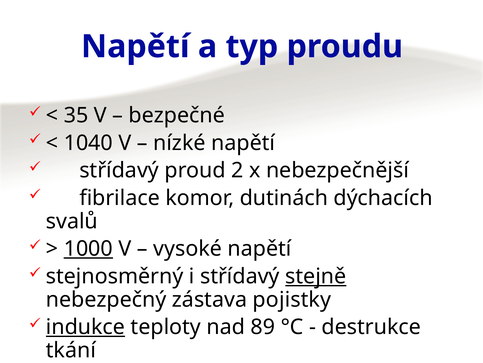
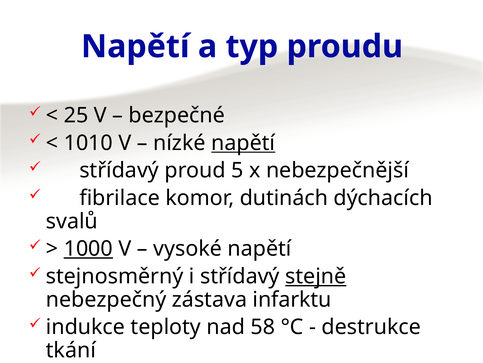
35: 35 -> 25 (76, 115)
1040: 1040 -> 1010 (88, 143)
napětí underline: none -> present (243, 143)
2: 2 -> 5 (237, 170)
pojistky: pojistky -> infarktu (292, 299)
indukce underline: present -> none (85, 326)
89: 89 -> 58 (263, 326)
